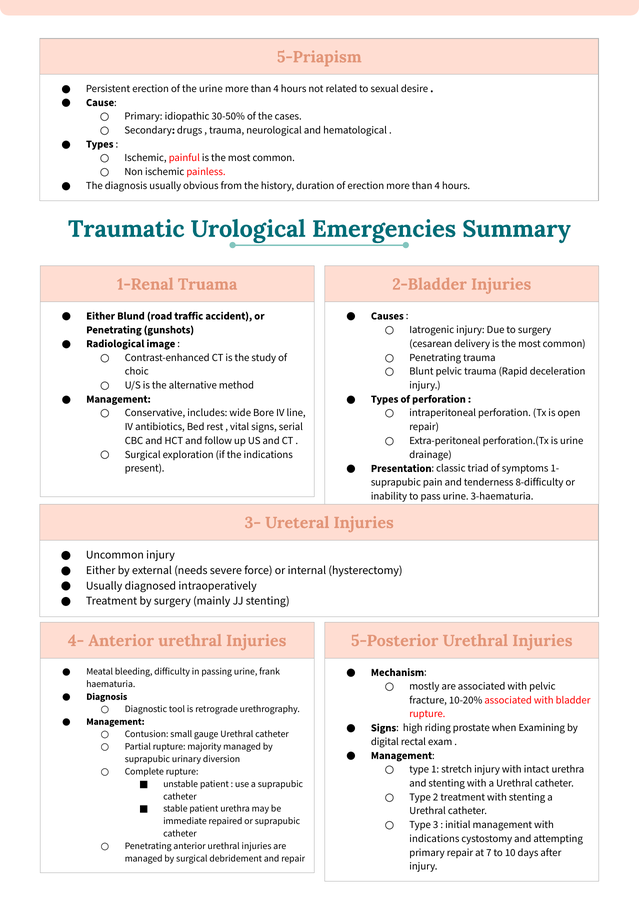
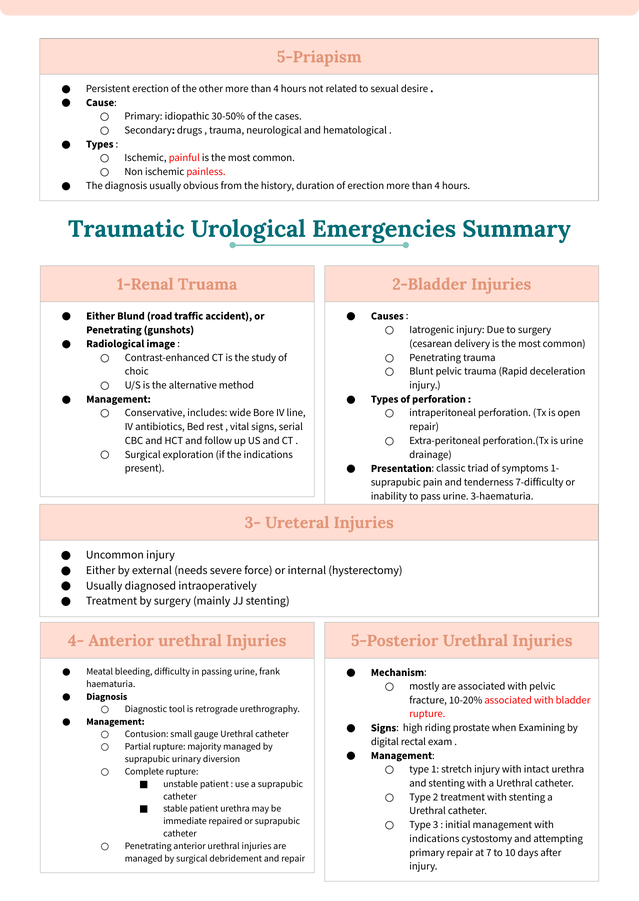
the urine: urine -> other (211, 89)
8-difficulty: 8-difficulty -> 7-difficulty (539, 482)
